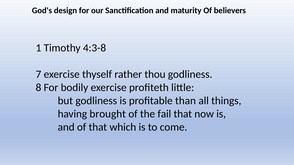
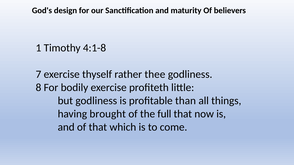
4:3-8: 4:3-8 -> 4:1-8 (95, 48)
thou: thou -> thee (155, 74)
fail: fail -> full (164, 114)
